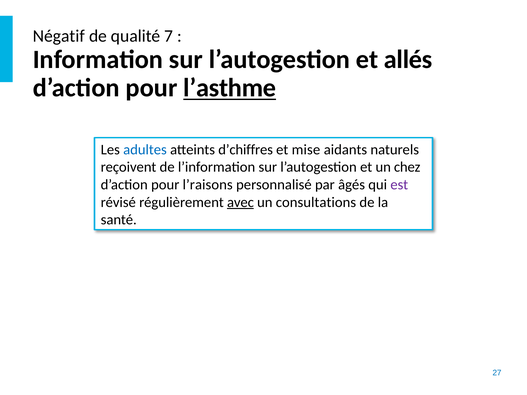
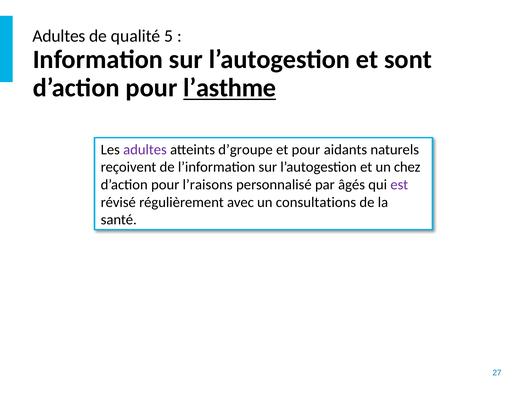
Négatif: Négatif -> Adultes (59, 36)
7: 7 -> 5 (169, 36)
allés: allés -> sont (408, 60)
adultes colour: blue -> purple (145, 150)
d’chiffres: d’chiffres -> d’groupe (246, 150)
et mise: mise -> pour (306, 150)
avec underline: present -> none (240, 202)
